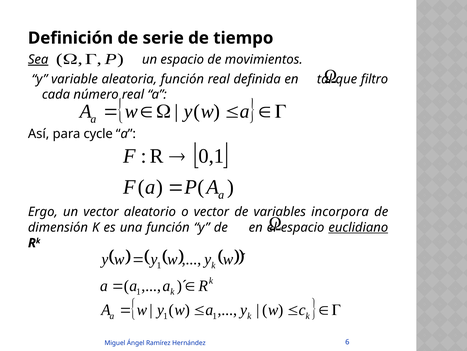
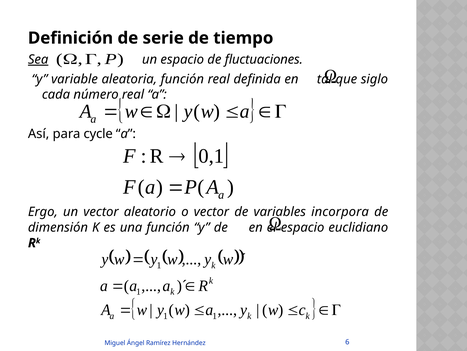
movimientos: movimientos -> fluctuaciones (264, 59)
filtro: filtro -> siglo (374, 79)
euclidiano underline: present -> none (358, 227)
